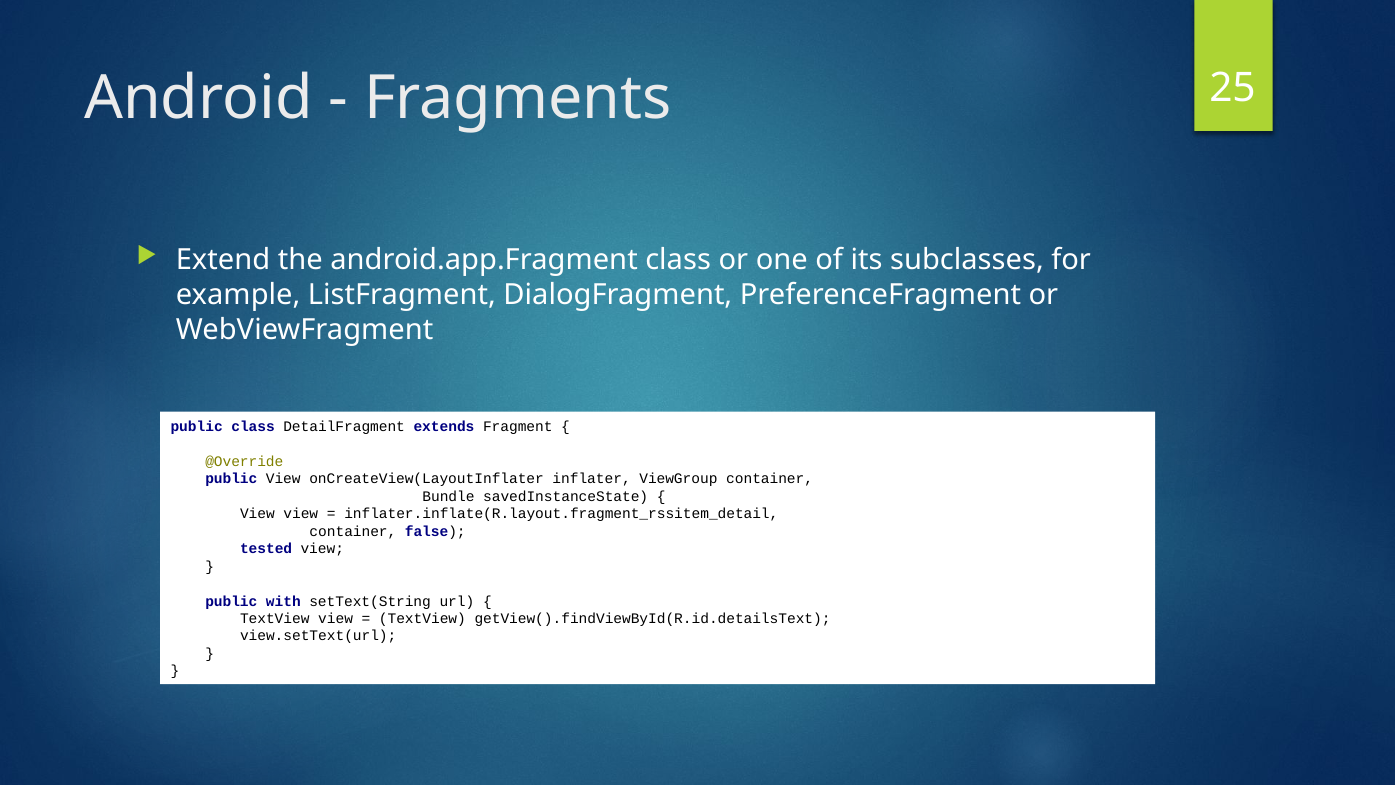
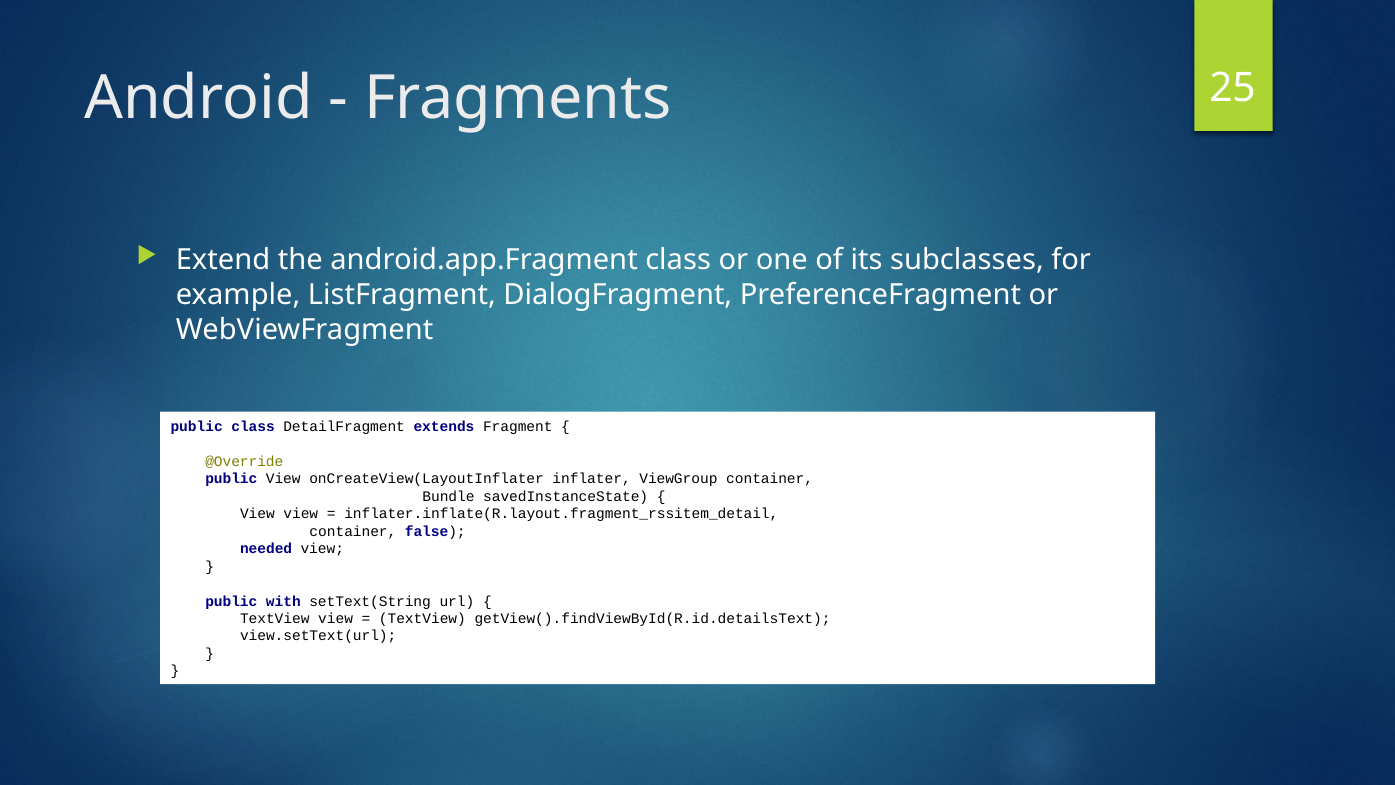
tested: tested -> needed (266, 549)
